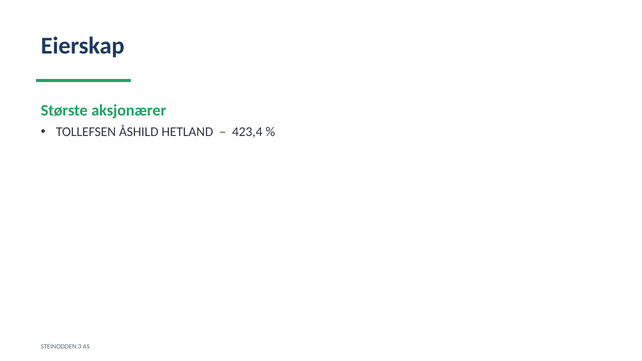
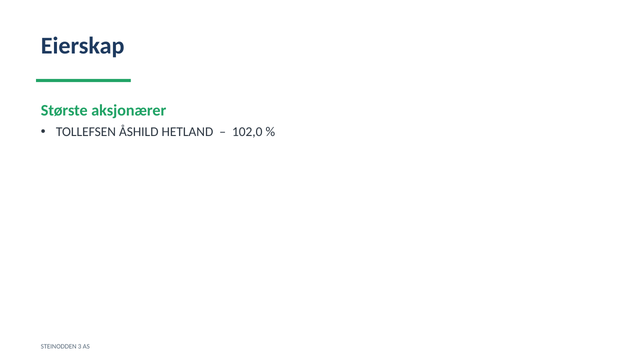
423,4: 423,4 -> 102,0 (247, 132)
